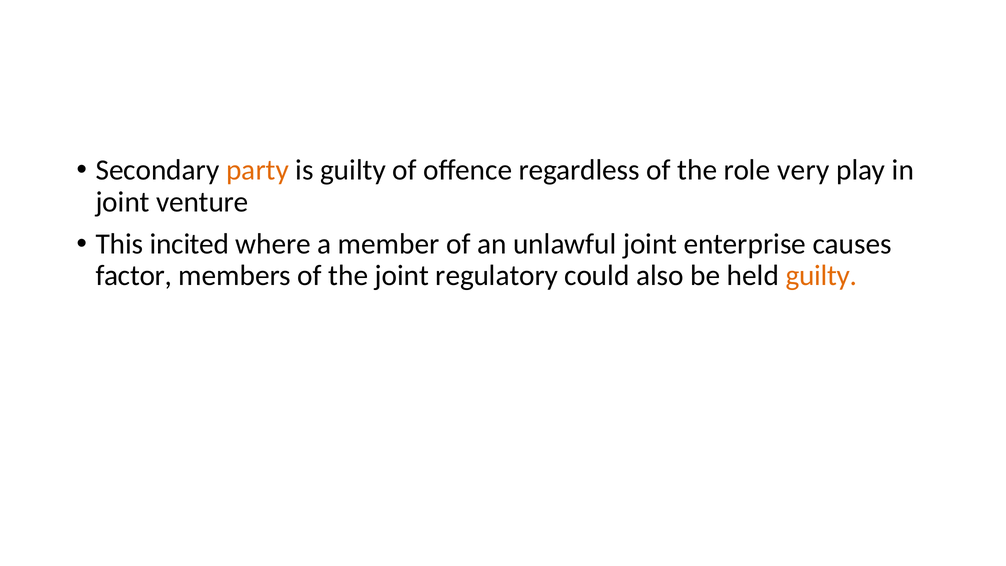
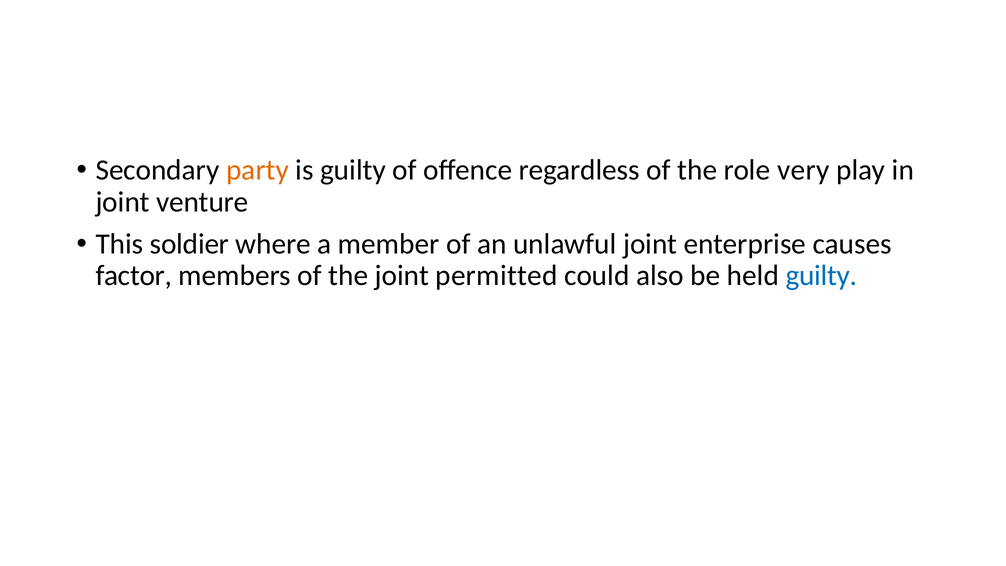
incited: incited -> soldier (190, 244)
regulatory: regulatory -> permitted (496, 276)
guilty colour: orange -> blue (821, 276)
